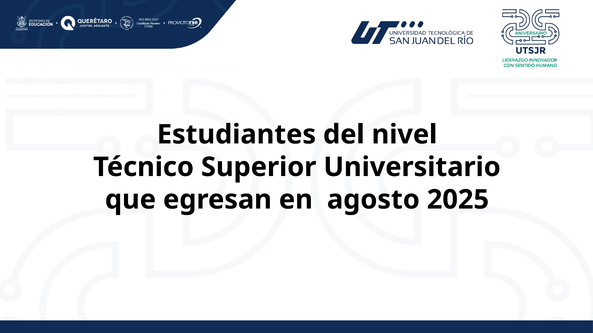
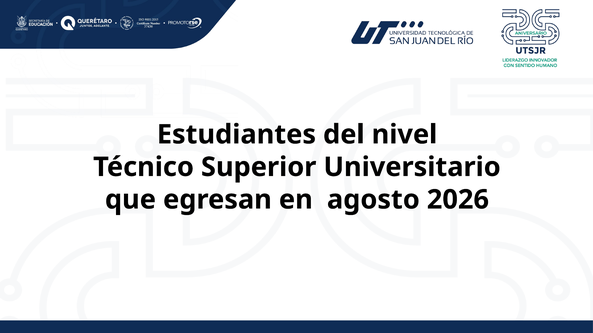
2025: 2025 -> 2026 (458, 200)
